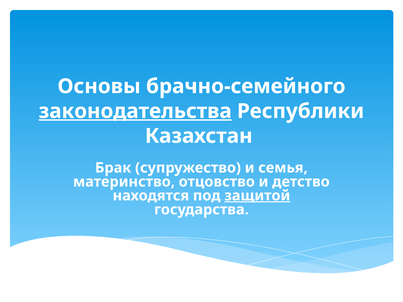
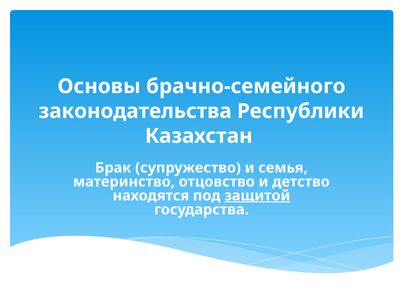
законодательства underline: present -> none (135, 111)
